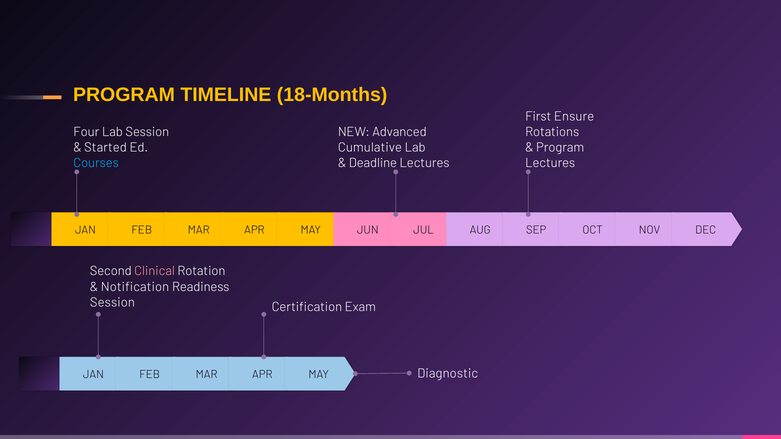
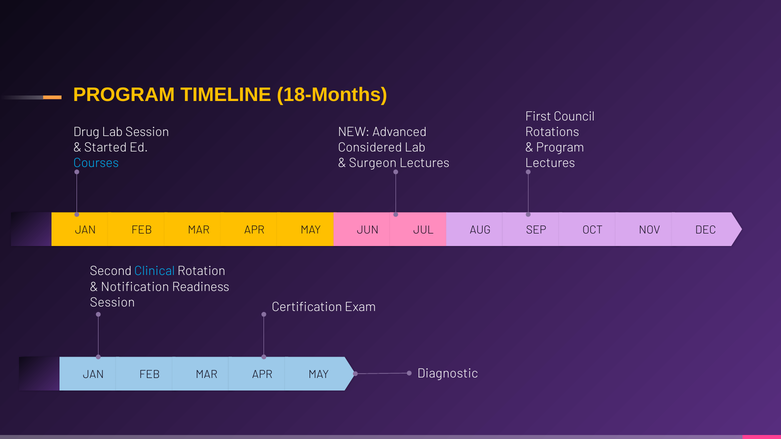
Ensure: Ensure -> Council (574, 116)
Four: Four -> Drug (86, 132)
Cumulative: Cumulative -> Considered (370, 148)
Deadline: Deadline -> Surgeon (373, 163)
Clinical colour: pink -> light blue (155, 271)
